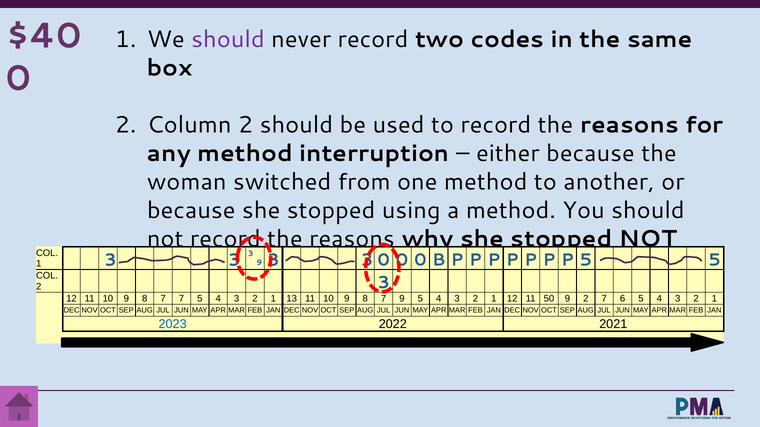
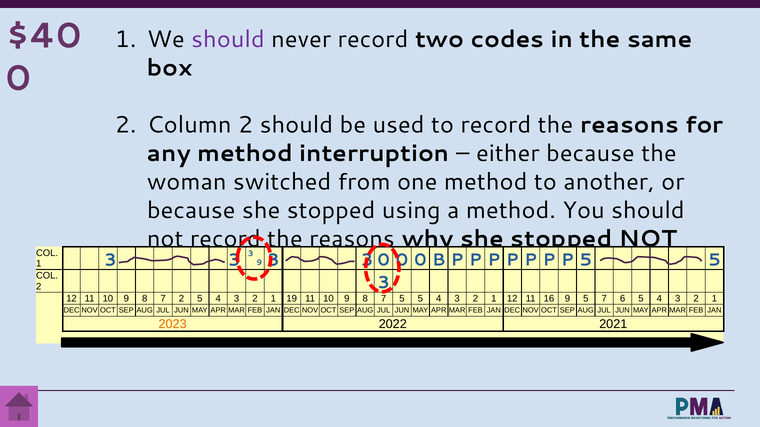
7 7: 7 -> 2 (181, 299)
13: 13 -> 19 (292, 299)
7 9: 9 -> 5 (402, 299)
50: 50 -> 16 (549, 299)
9 2: 2 -> 5 (586, 299)
2023 colour: blue -> orange (173, 324)
